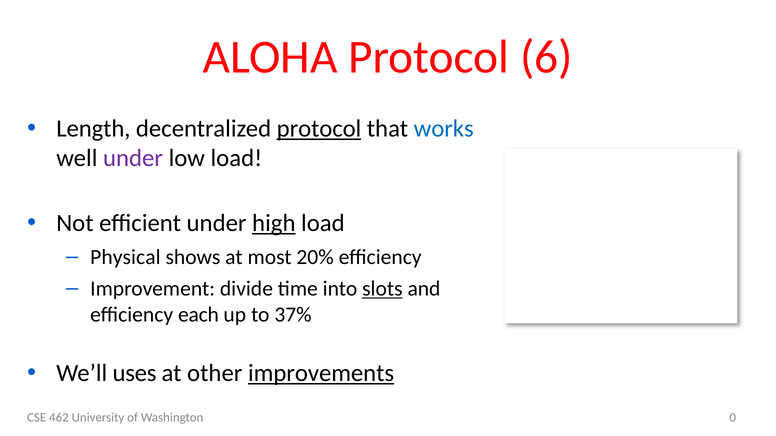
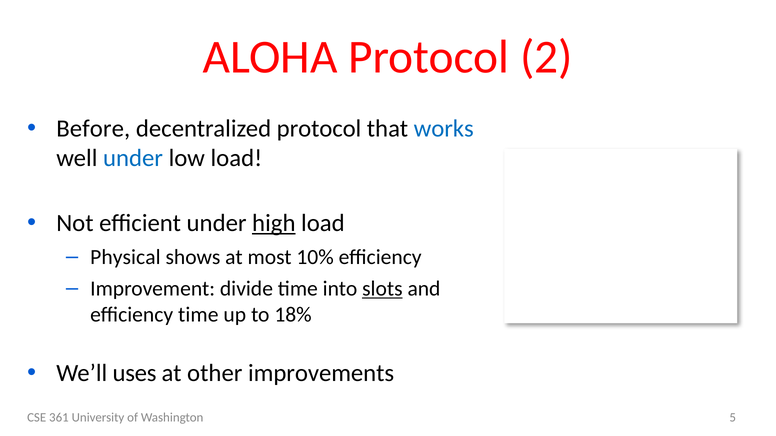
6: 6 -> 2 (546, 57)
Length: Length -> Before (93, 129)
protocol underline: present -> none (319, 129)
under colour: purple -> blue (133, 159)
20%: 20% -> 10% (315, 257)
efficiency each: each -> time (198, 315)
37%: 37% -> 18% (293, 315)
improvements underline: present -> none (321, 374)
462: 462 -> 361 (59, 418)
0: 0 -> 5 (733, 418)
